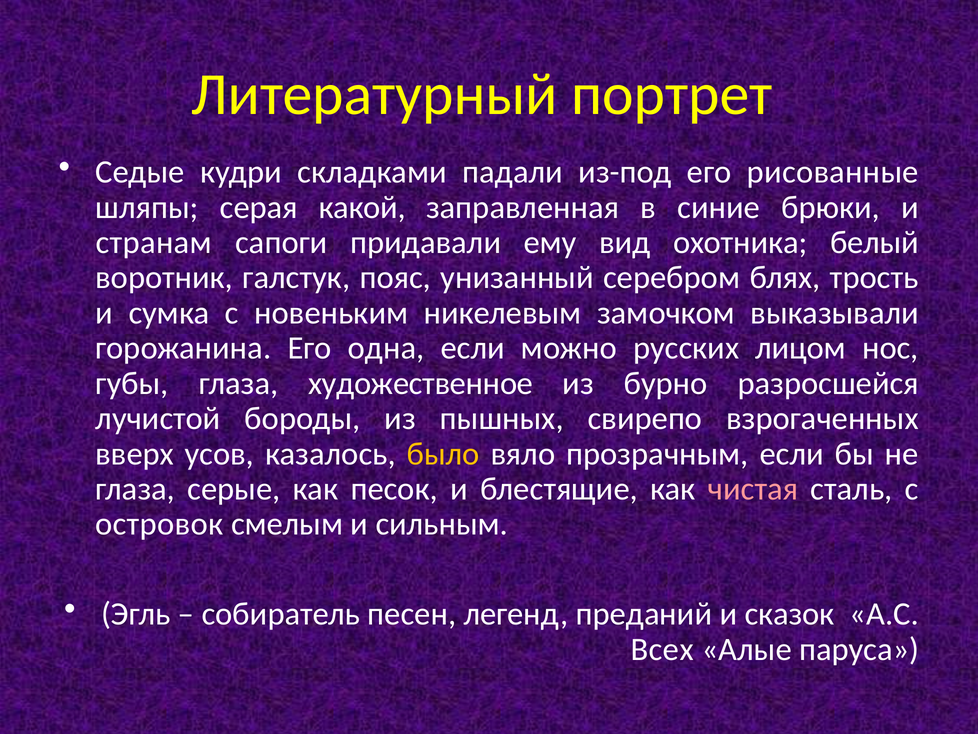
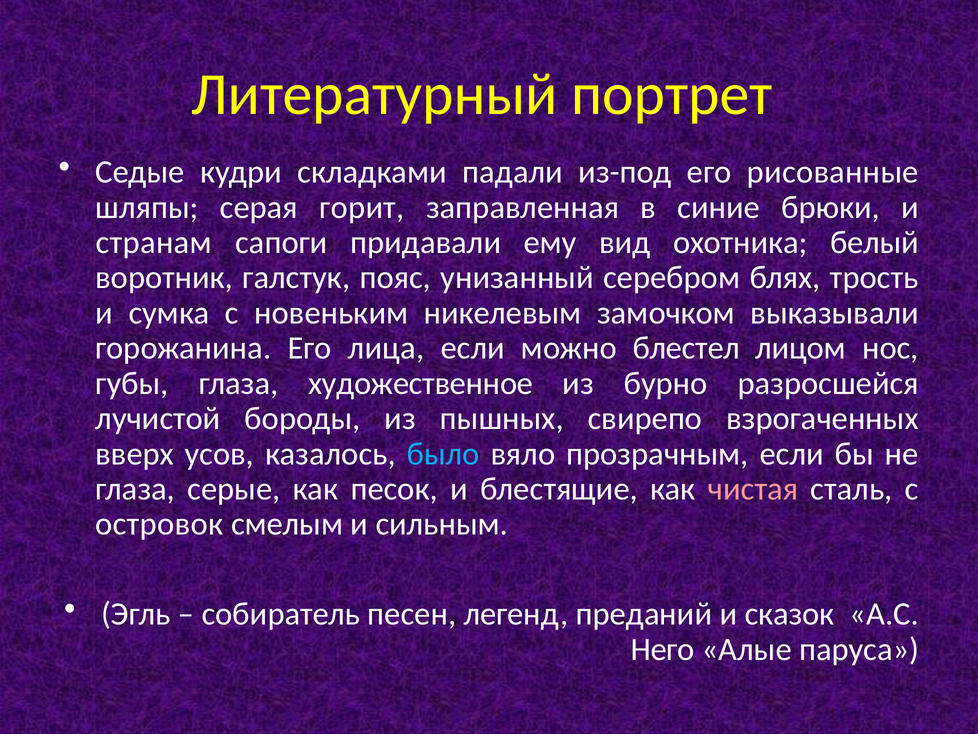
какой: какой -> горит (362, 207)
одна: одна -> лица (386, 348)
русских: русских -> блестел (686, 348)
было colour: yellow -> light blue (443, 453)
Всех: Всех -> Него (663, 649)
